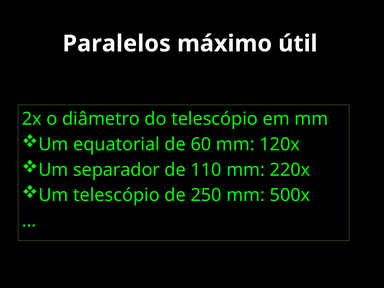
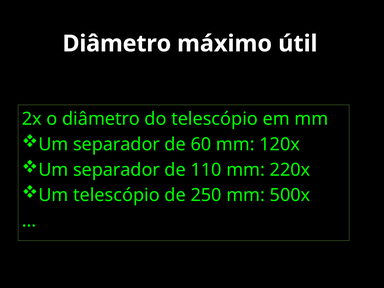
Paralelos: Paralelos -> Diâmetro (117, 44)
equatorial: equatorial -> separador (117, 144)
